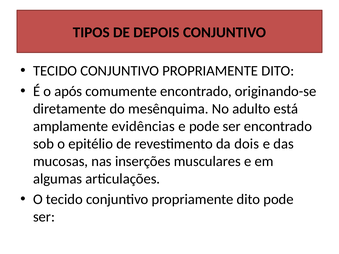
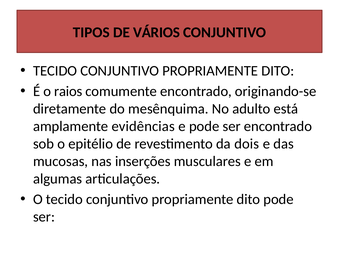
DEPOIS: DEPOIS -> VÁRIOS (157, 32)
após: após -> raios (68, 91)
